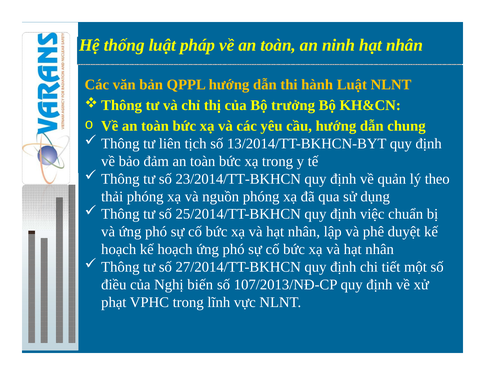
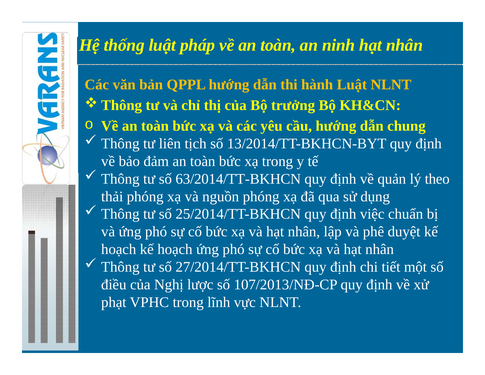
23/2014/TT-BKHCN: 23/2014/TT-BKHCN -> 63/2014/TT-BKHCN (238, 179)
biến: biến -> lược (200, 285)
